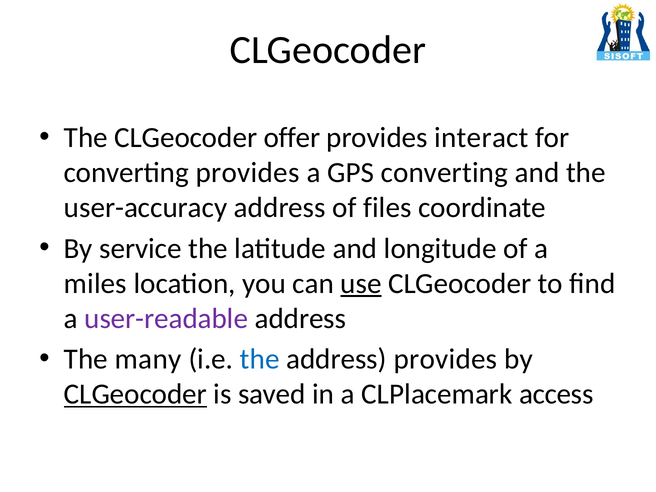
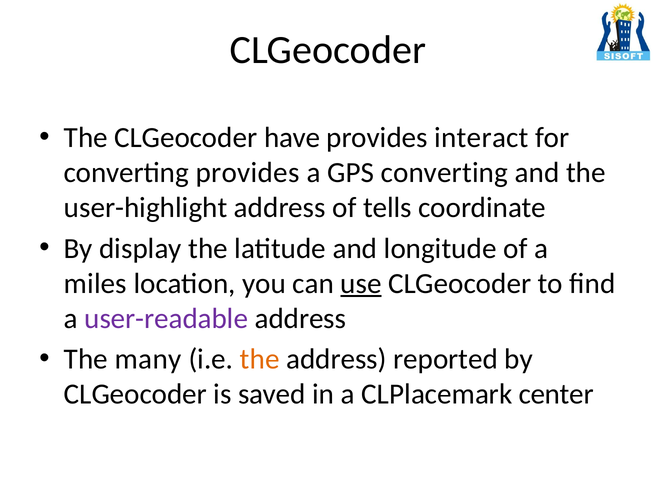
offer: offer -> have (292, 138)
user-accuracy: user-accuracy -> user-highlight (146, 208)
files: files -> tells (387, 208)
service: service -> display (140, 248)
the colour: blue -> orange (260, 359)
address provides: provides -> reported (446, 359)
CLGeocoder underline: present -> none (135, 394)
access: access -> center (556, 394)
